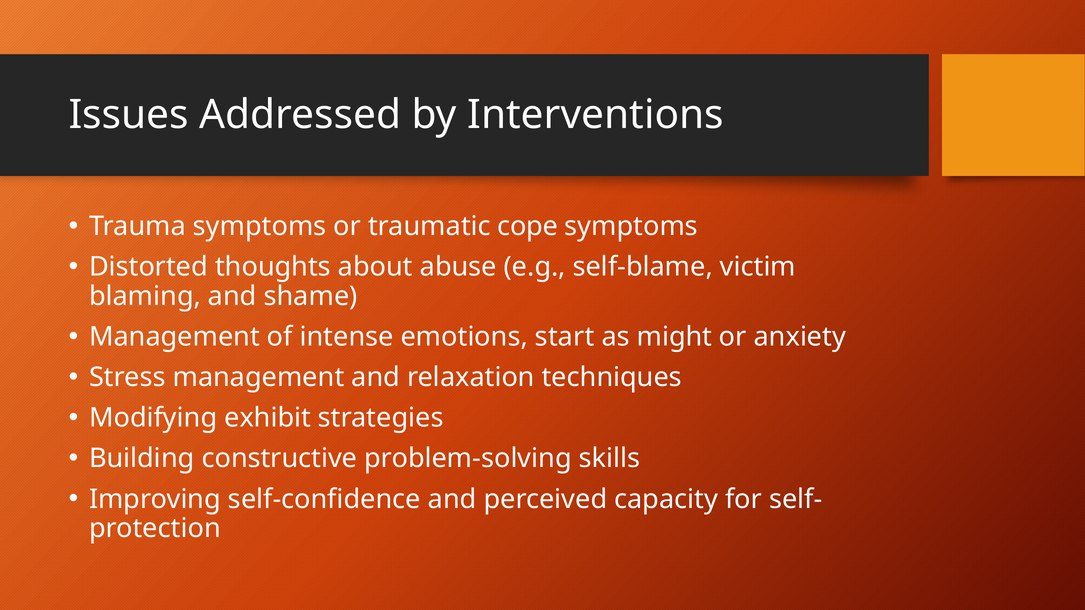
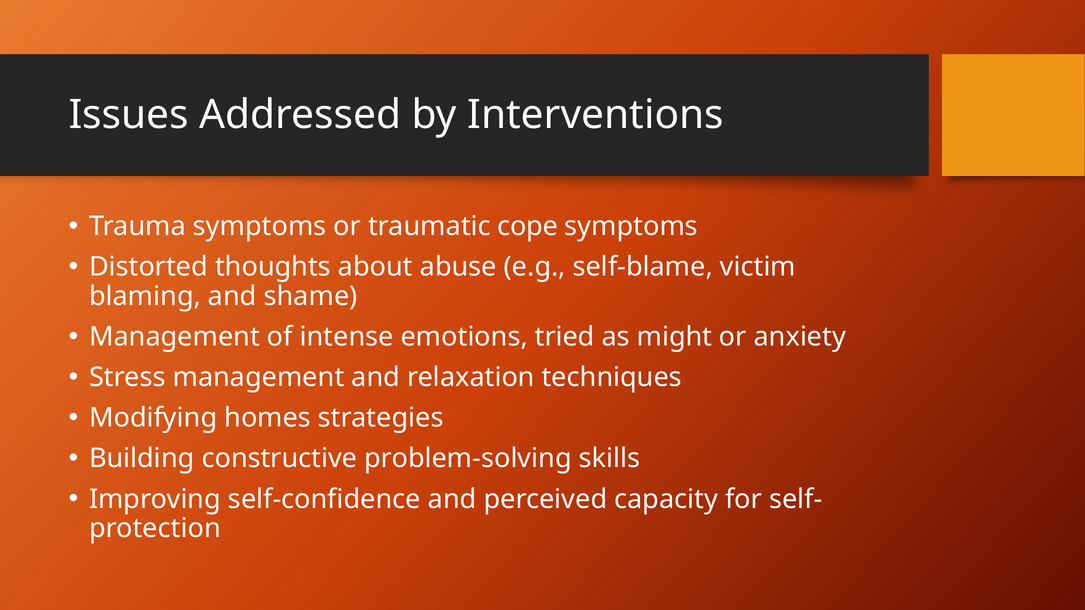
start: start -> tried (565, 337)
exhibit: exhibit -> homes (268, 418)
